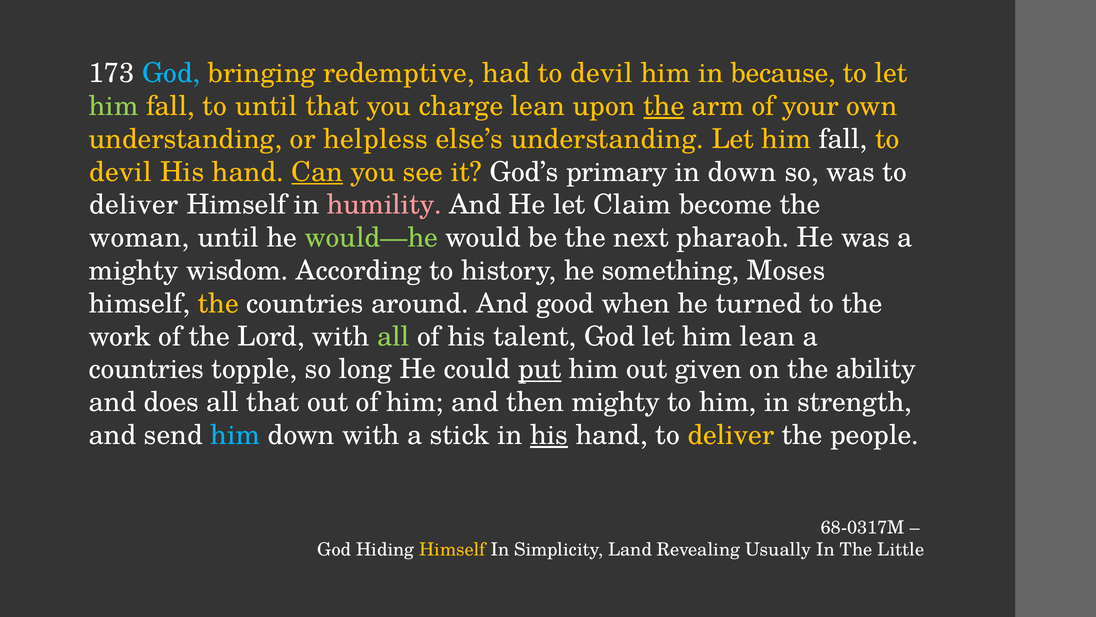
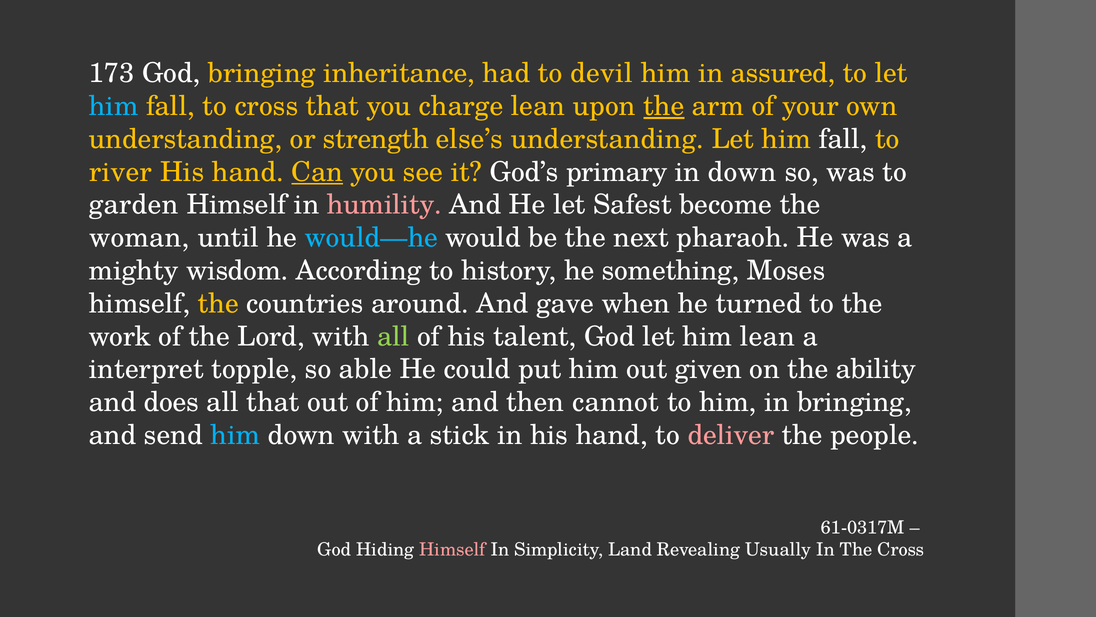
God colour: light blue -> white (171, 73)
redemptive: redemptive -> inheritance (399, 73)
because: because -> assured (783, 73)
him colour: light green -> light blue (114, 106)
to until: until -> cross (266, 106)
helpless: helpless -> strength (376, 139)
devil: devil -> river (120, 172)
deliver: deliver -> garden (134, 205)
Claim: Claim -> Safest (632, 205)
would—he colour: light green -> light blue (371, 238)
good: good -> gave (565, 303)
countries: countries -> interpret (146, 369)
long: long -> able (365, 369)
put underline: present -> none (540, 369)
then mighty: mighty -> cannot (615, 402)
in strength: strength -> bringing (854, 402)
his underline: present -> none (549, 435)
deliver colour: yellow -> pink (731, 435)
68-0317M: 68-0317M -> 61-0317M (863, 527)
Himself colour: yellow -> pink (452, 549)
The Little: Little -> Cross (901, 549)
